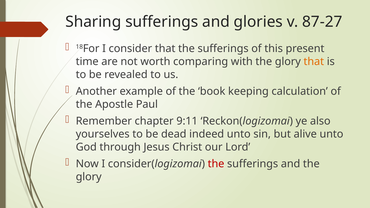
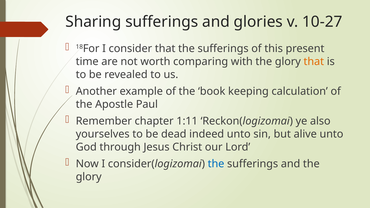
87-27: 87-27 -> 10-27 (322, 22)
9:11: 9:11 -> 1:11 (187, 121)
the colour: red -> blue (216, 164)
